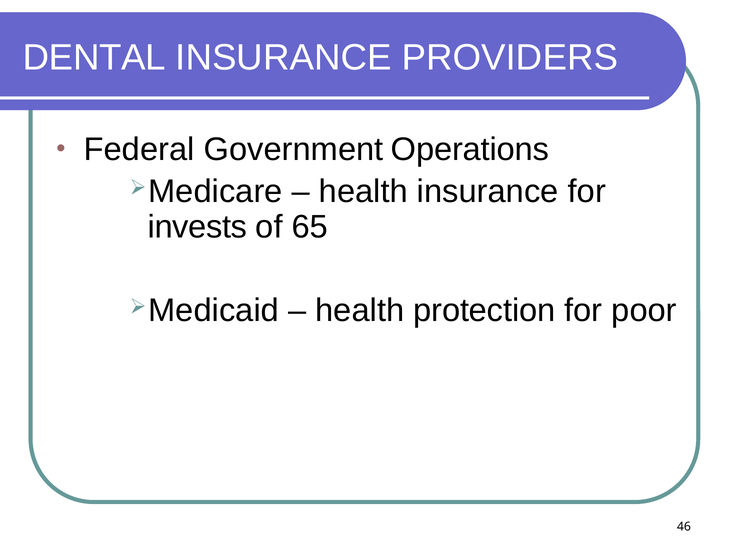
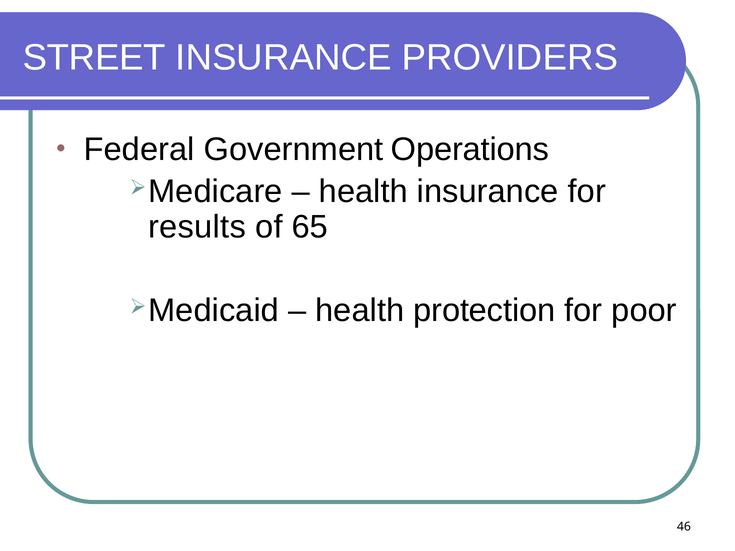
DENTAL: DENTAL -> STREET (94, 58)
invests: invests -> results (197, 227)
